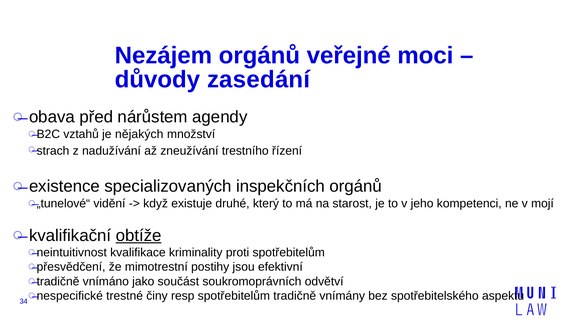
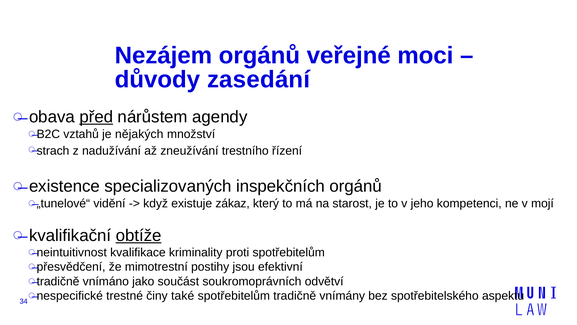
před underline: none -> present (96, 117)
druhé: druhé -> zákaz (233, 203)
resp: resp -> také (183, 295)
